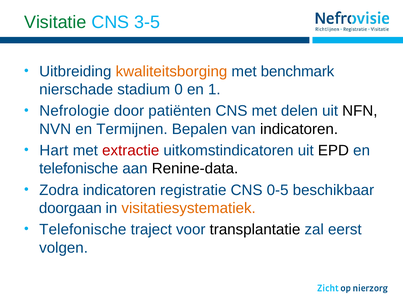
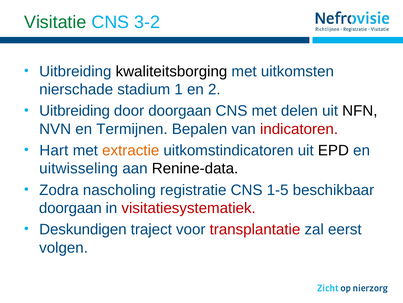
3-5: 3-5 -> 3-2 (147, 22)
kwaliteitsborging colour: orange -> black (171, 71)
benchmark: benchmark -> uitkomsten (297, 71)
0: 0 -> 1 (179, 89)
1: 1 -> 2 (214, 89)
Nefrologie: Nefrologie -> Uitbreiding (75, 111)
door patiënten: patiënten -> doorgaan (180, 111)
indicatoren colour: black -> red (299, 129)
extractie colour: red -> orange (131, 150)
telefonische: telefonische -> uitwisseling (79, 168)
Zodra indicatoren: indicatoren -> nascholing (119, 190)
0-5: 0-5 -> 1-5 (278, 190)
visitatiesystematiek colour: orange -> red (189, 208)
Telefonische: Telefonische -> Deskundigen (83, 229)
transplantatie colour: black -> red (255, 229)
